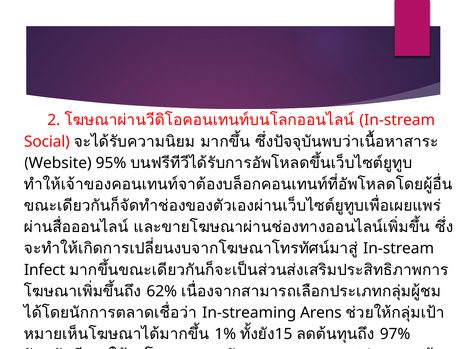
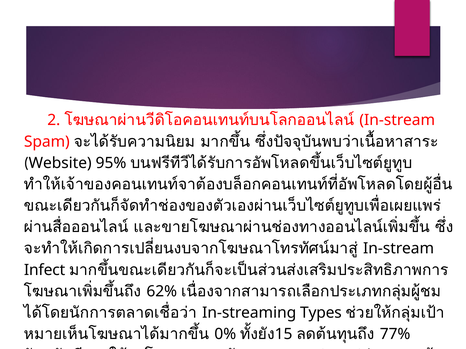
Social: Social -> Spam (47, 142)
Arens: Arens -> Types (321, 313)
1%: 1% -> 0% (225, 335)
97%: 97% -> 77% (395, 335)
